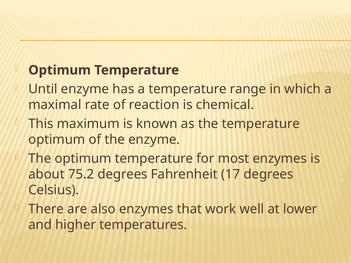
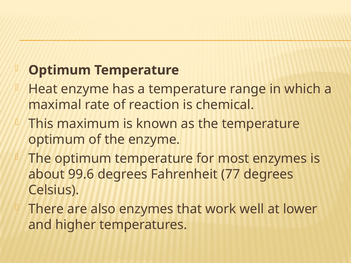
Until: Until -> Heat (43, 89)
75.2: 75.2 -> 99.6 (81, 174)
17: 17 -> 77 (231, 174)
